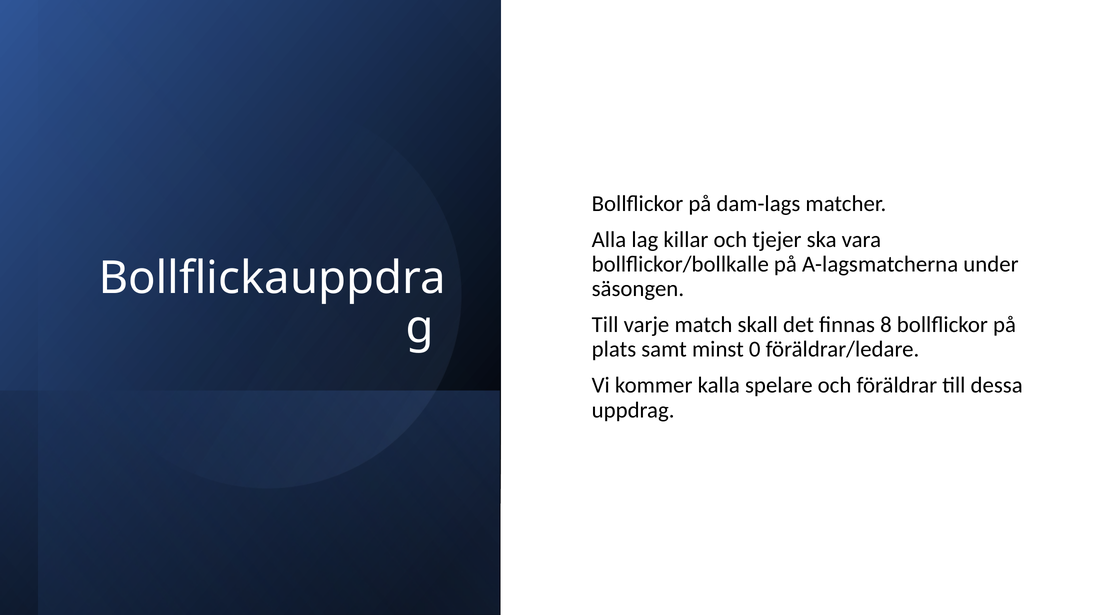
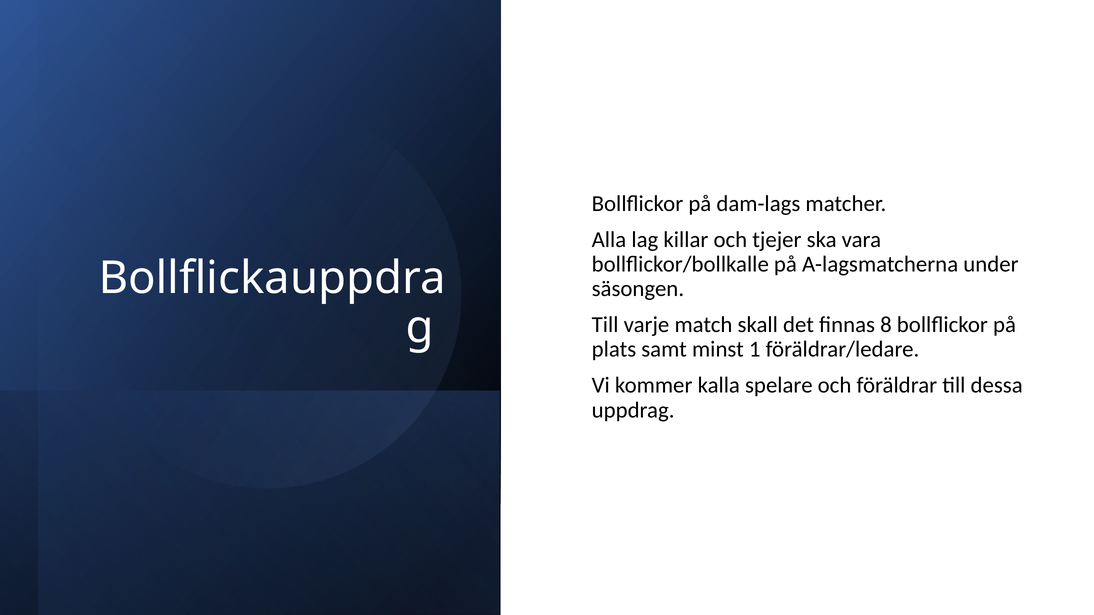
0: 0 -> 1 (755, 350)
